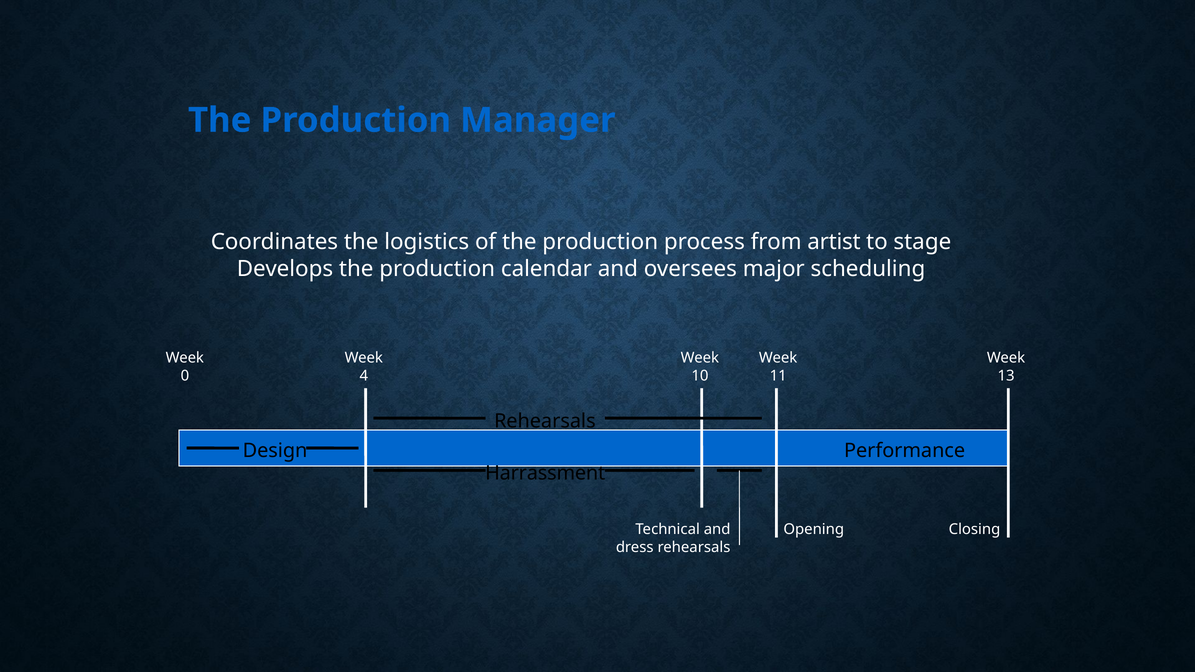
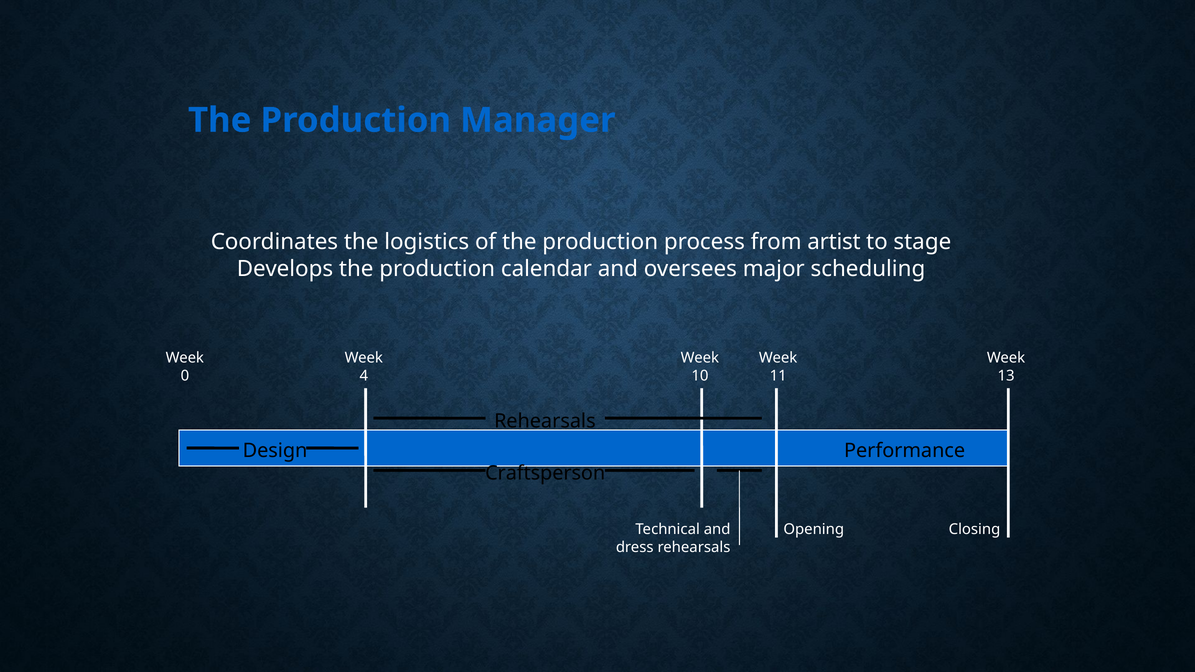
Harrassment: Harrassment -> Craftsperson (545, 473)
